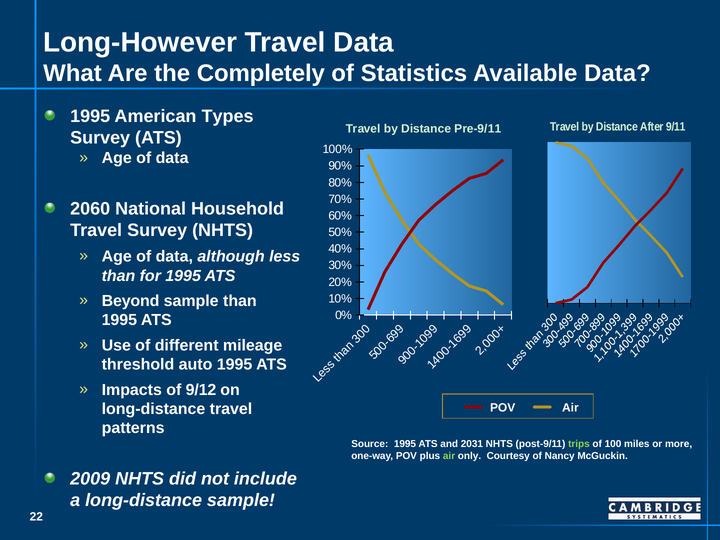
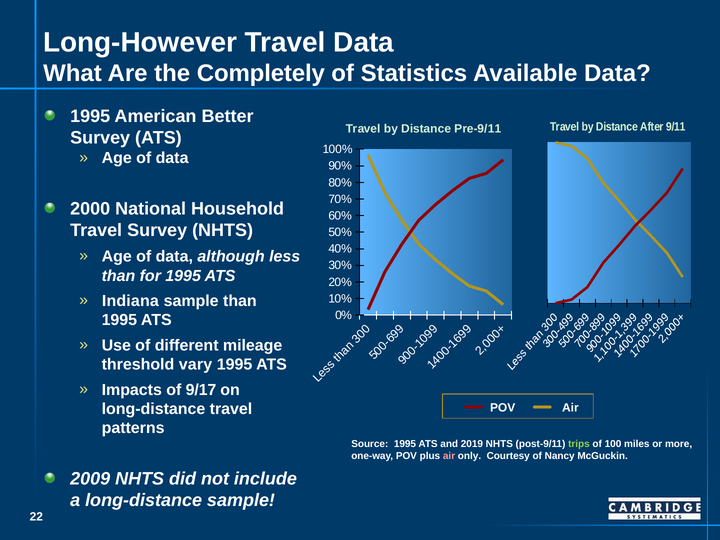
Types: Types -> Better (228, 116)
2060: 2060 -> 2000 (90, 209)
Beyond: Beyond -> Indiana (130, 301)
auto: auto -> vary (195, 365)
9/12: 9/12 -> 9/17 (201, 390)
2031: 2031 -> 2019 (472, 444)
air colour: light green -> pink (449, 456)
